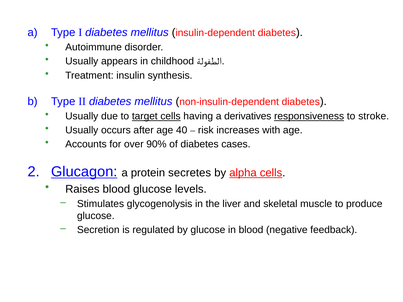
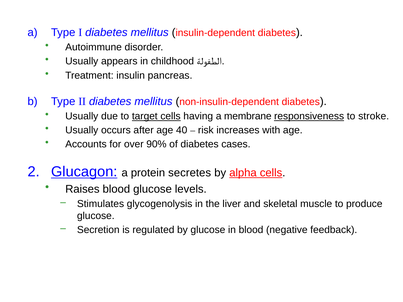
synthesis: synthesis -> pancreas (170, 75)
derivatives: derivatives -> membrane (248, 116)
